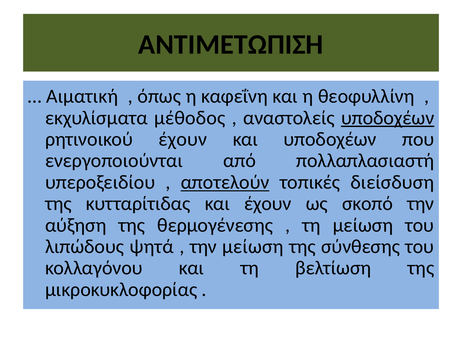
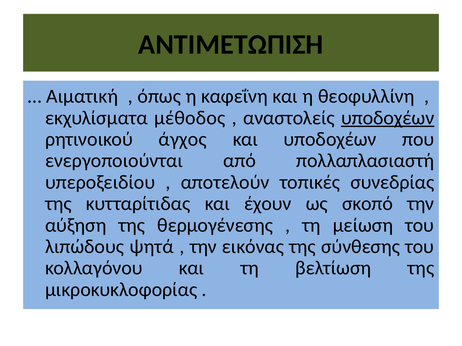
ρητινοικού έχουν: έχουν -> άγχος (183, 139)
αποτελούν underline: present -> none (225, 182)
διείσδυση: διείσδυση -> συνεδρίας (392, 182)
την μείωση: μείωση -> εικόνας (253, 247)
